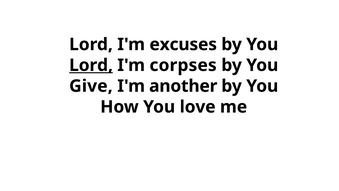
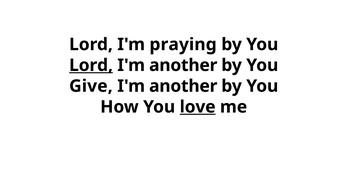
excuses: excuses -> praying (183, 44)
corpses: corpses -> another (183, 65)
love underline: none -> present (198, 107)
